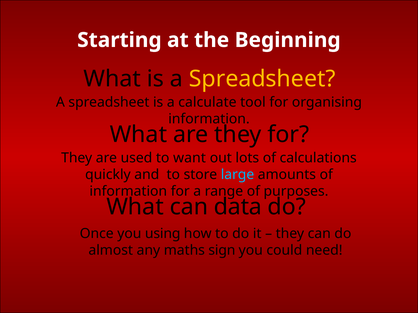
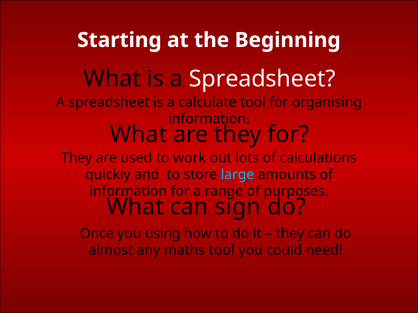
Spreadsheet colour: yellow -> white (262, 79)
want: want -> work (190, 158)
data: data -> sign (238, 207)
maths sign: sign -> tool (222, 251)
